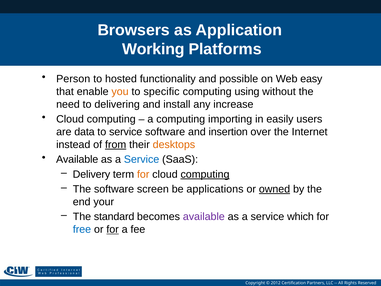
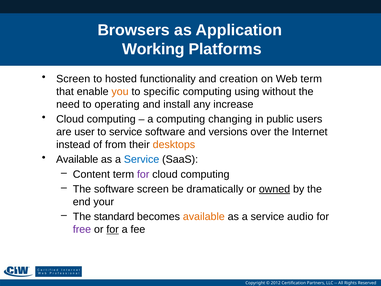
Person: Person -> Screen (73, 79)
possible: possible -> creation (239, 79)
Web easy: easy -> term (311, 79)
delivering: delivering -> operating (117, 104)
importing: importing -> changing (230, 119)
easily: easily -> public (280, 119)
data: data -> user (84, 132)
insertion: insertion -> versions (228, 132)
from underline: present -> none (116, 144)
Delivery: Delivery -> Content (91, 174)
for colour: orange -> purple (143, 174)
computing underline: present -> none (205, 174)
applications: applications -> dramatically (215, 189)
available colour: purple -> orange (204, 216)
which: which -> audio (300, 216)
free colour: blue -> purple (82, 229)
